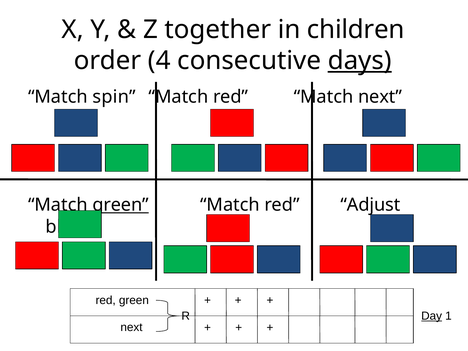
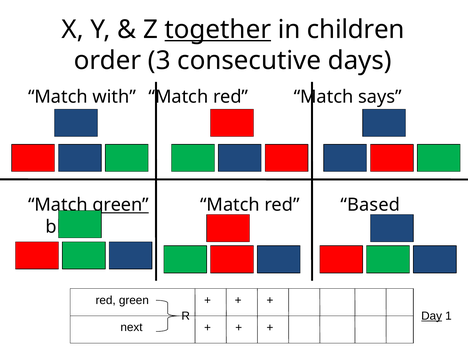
together underline: none -> present (218, 29)
4: 4 -> 3 (159, 61)
days underline: present -> none (360, 61)
spin: spin -> with (114, 97)
Match next: next -> says (380, 97)
Adjust: Adjust -> Based (370, 205)
